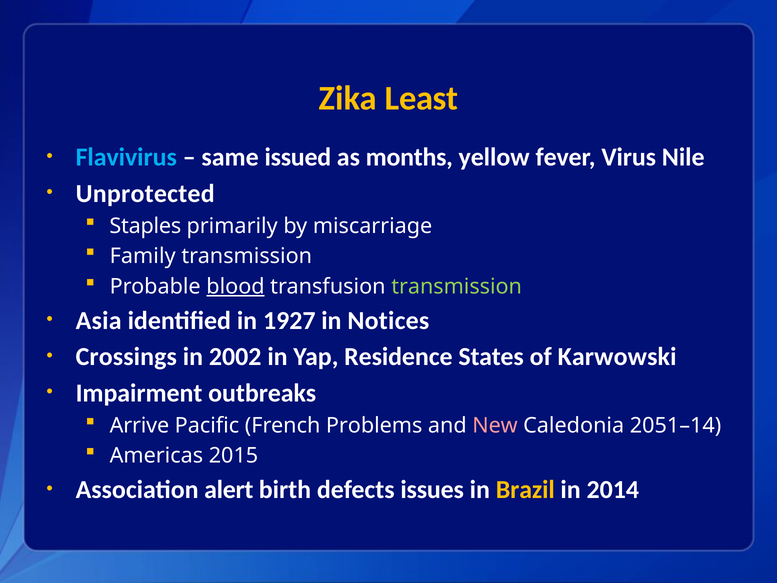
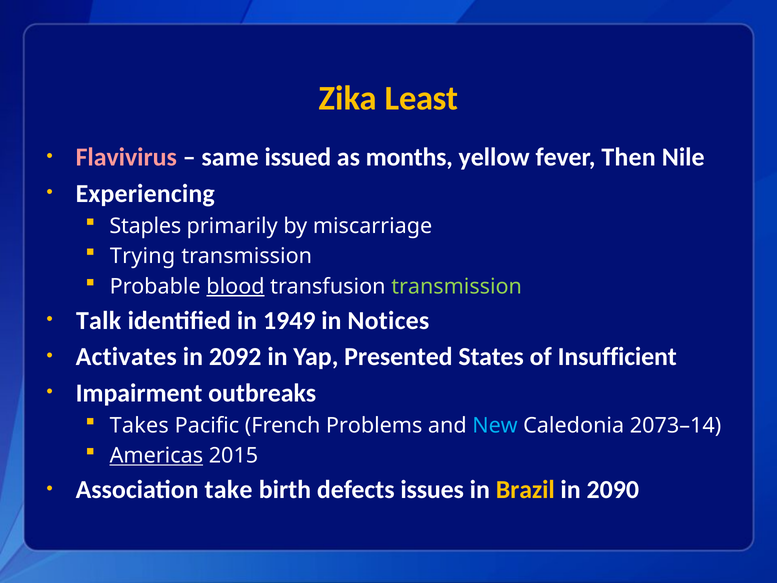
Flavivirus colour: light blue -> pink (126, 157)
Virus: Virus -> Then (629, 157)
Unprotected: Unprotected -> Experiencing (145, 193)
Family: Family -> Trying (143, 256)
Asia: Asia -> Talk (99, 320)
1927: 1927 -> 1949 (289, 320)
Crossings: Crossings -> Activates (126, 357)
2002: 2002 -> 2092 (235, 357)
Residence: Residence -> Presented (398, 357)
Karwowski: Karwowski -> Insufficient (617, 357)
Arrive: Arrive -> Takes (139, 425)
New colour: pink -> light blue (495, 425)
2051–14: 2051–14 -> 2073–14 (676, 425)
Americas underline: none -> present (156, 456)
alert: alert -> take (229, 490)
2014: 2014 -> 2090 (613, 490)
